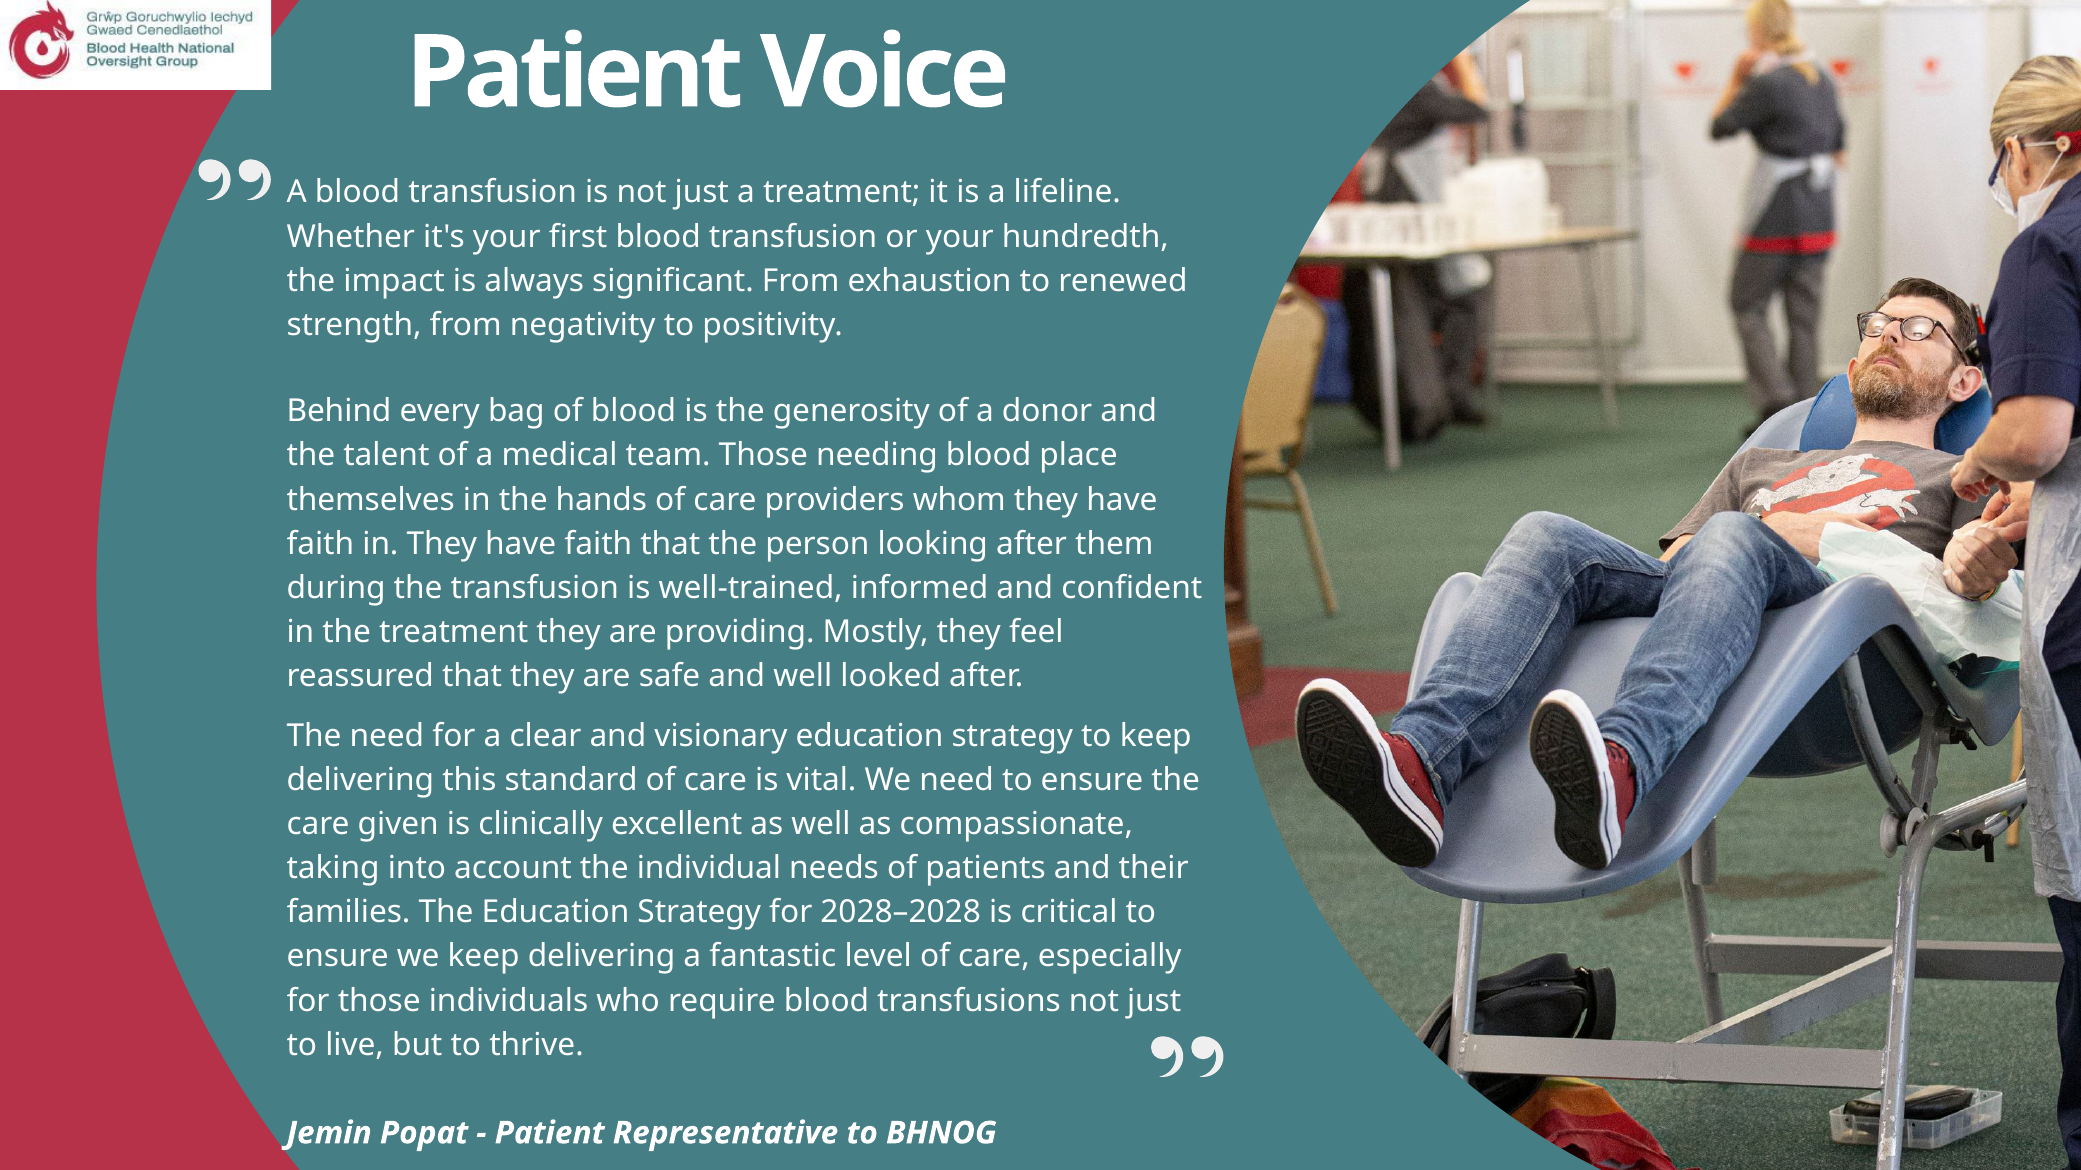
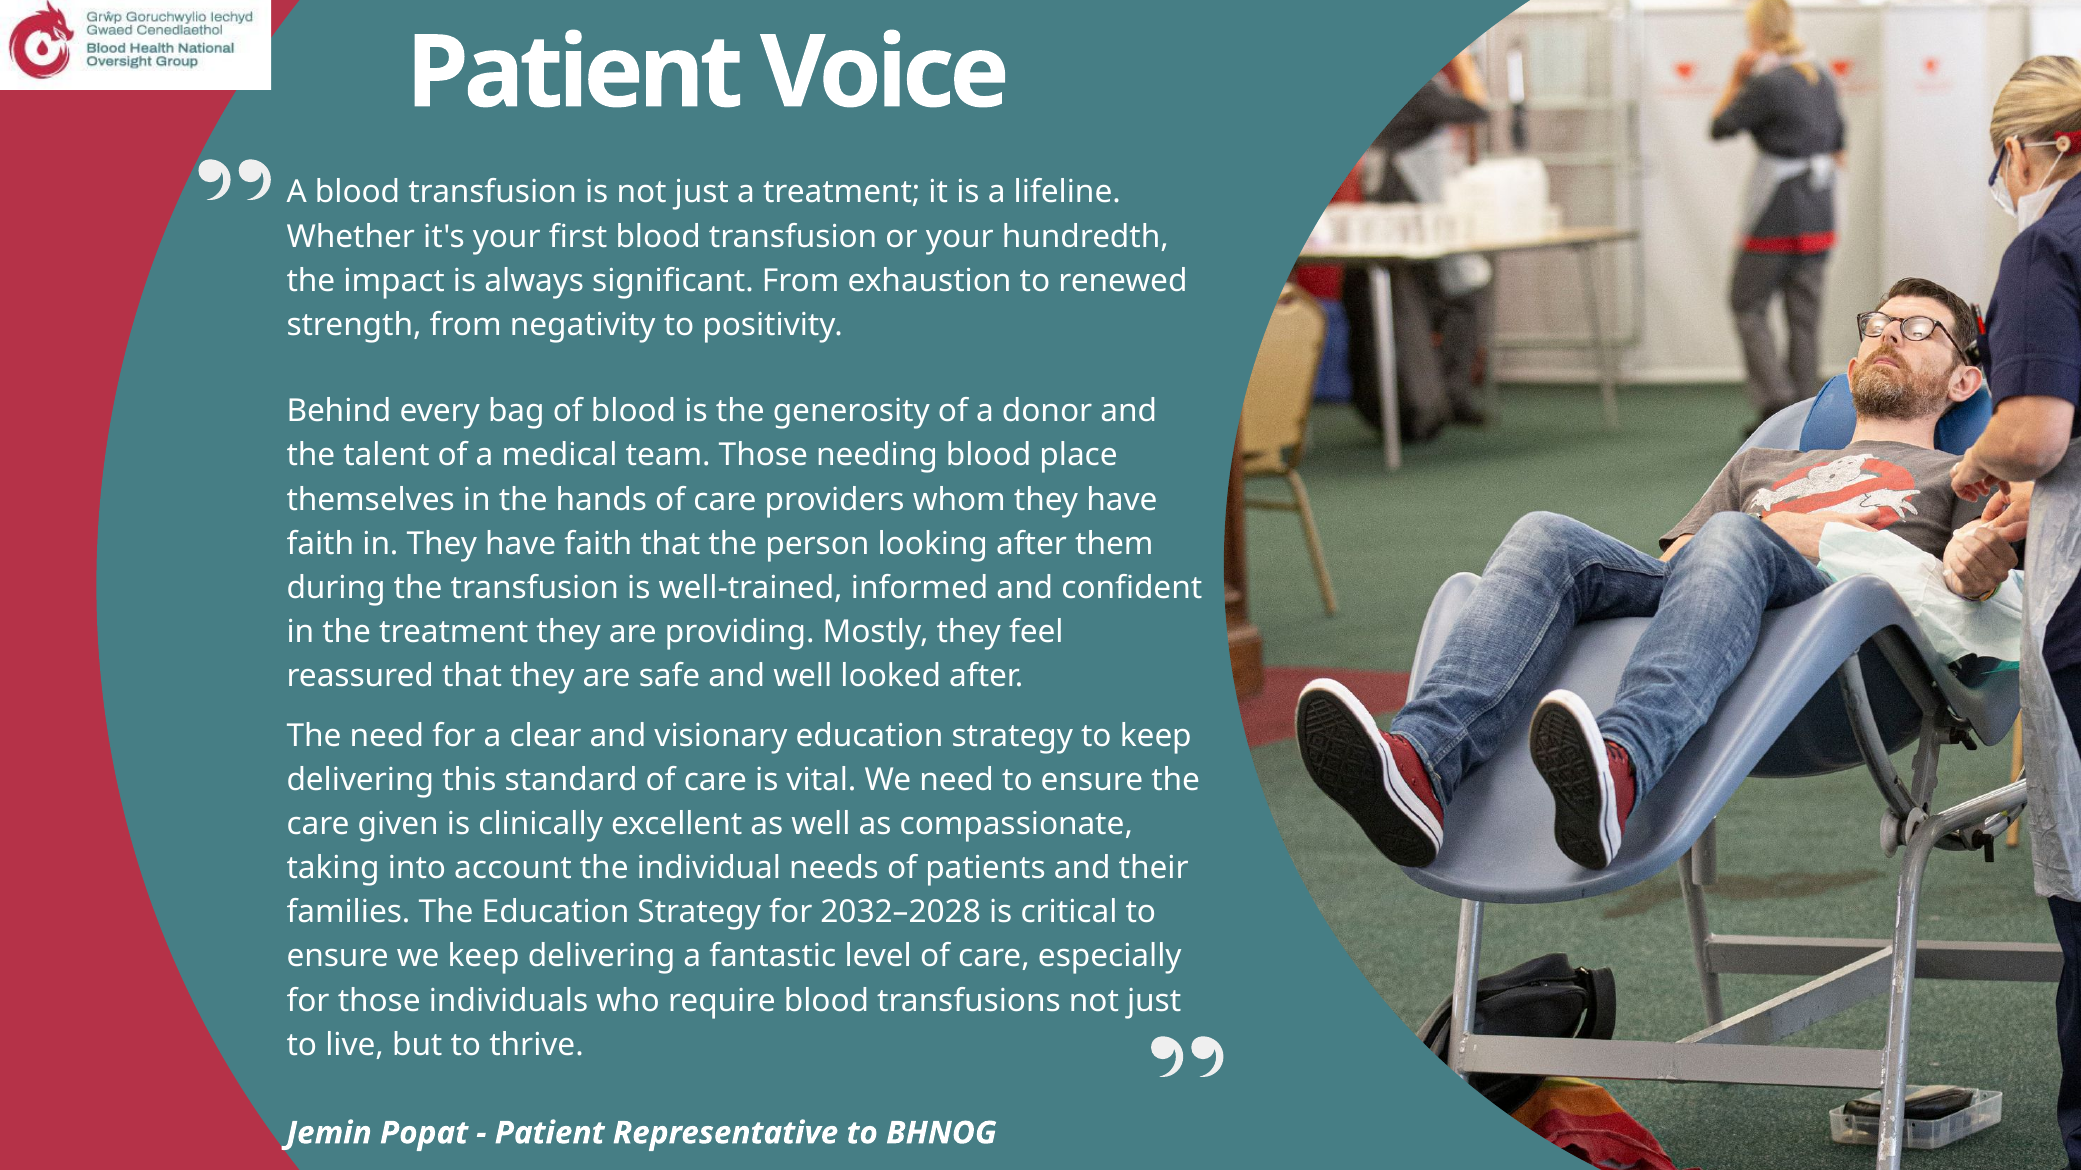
2028–2028: 2028–2028 -> 2032–2028 (901, 913)
